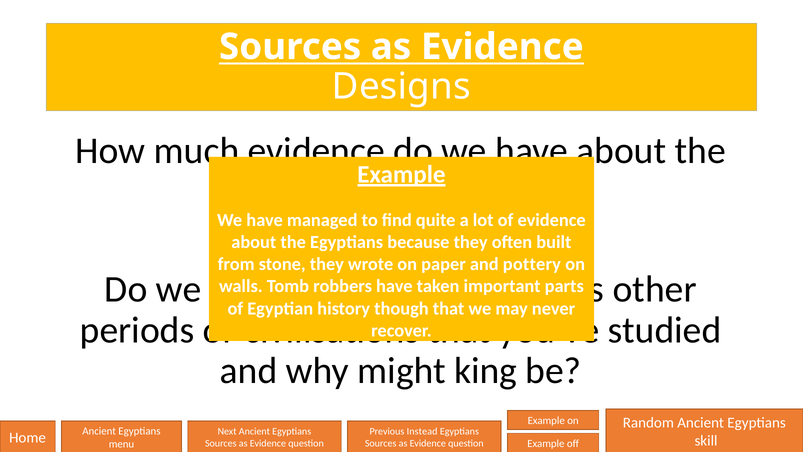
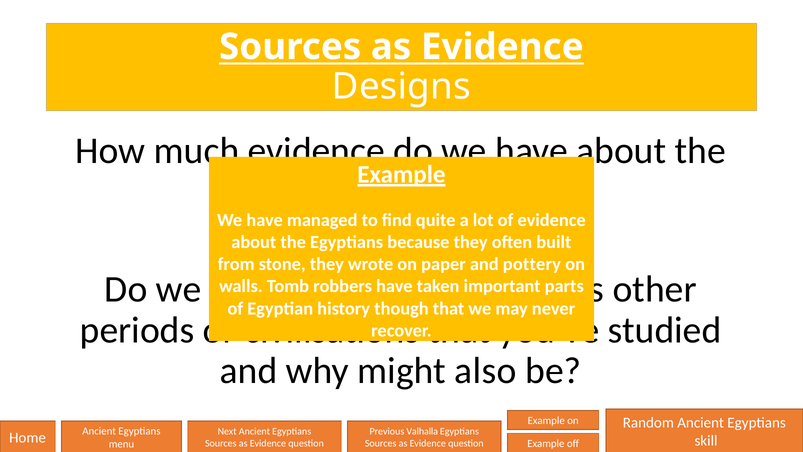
king: king -> also (485, 371)
Instead: Instead -> Valhalla (422, 431)
